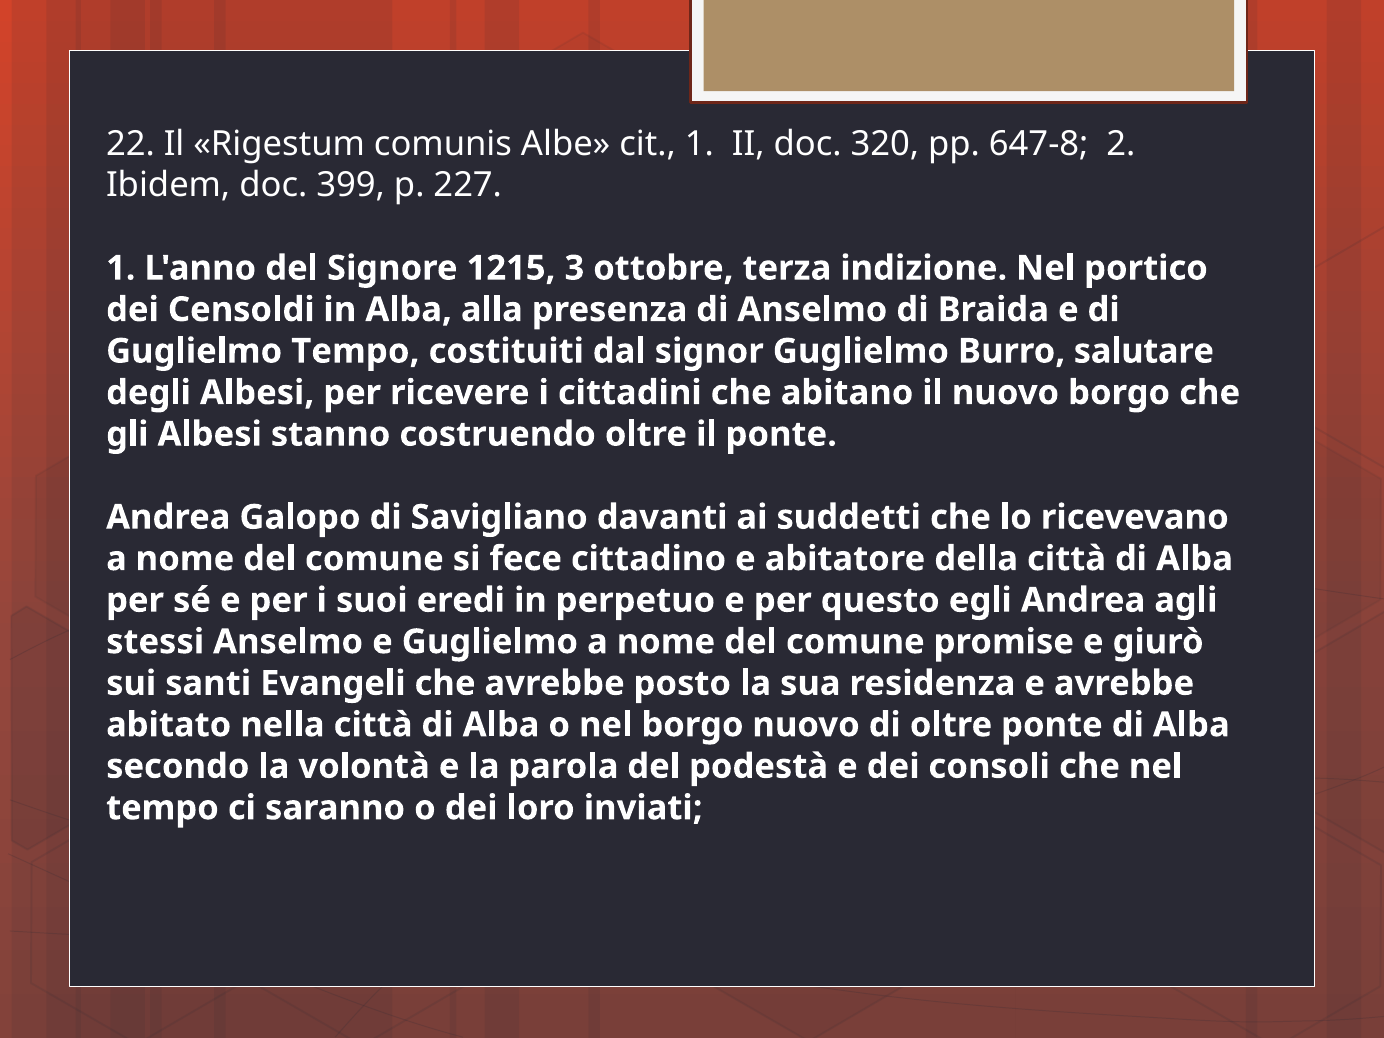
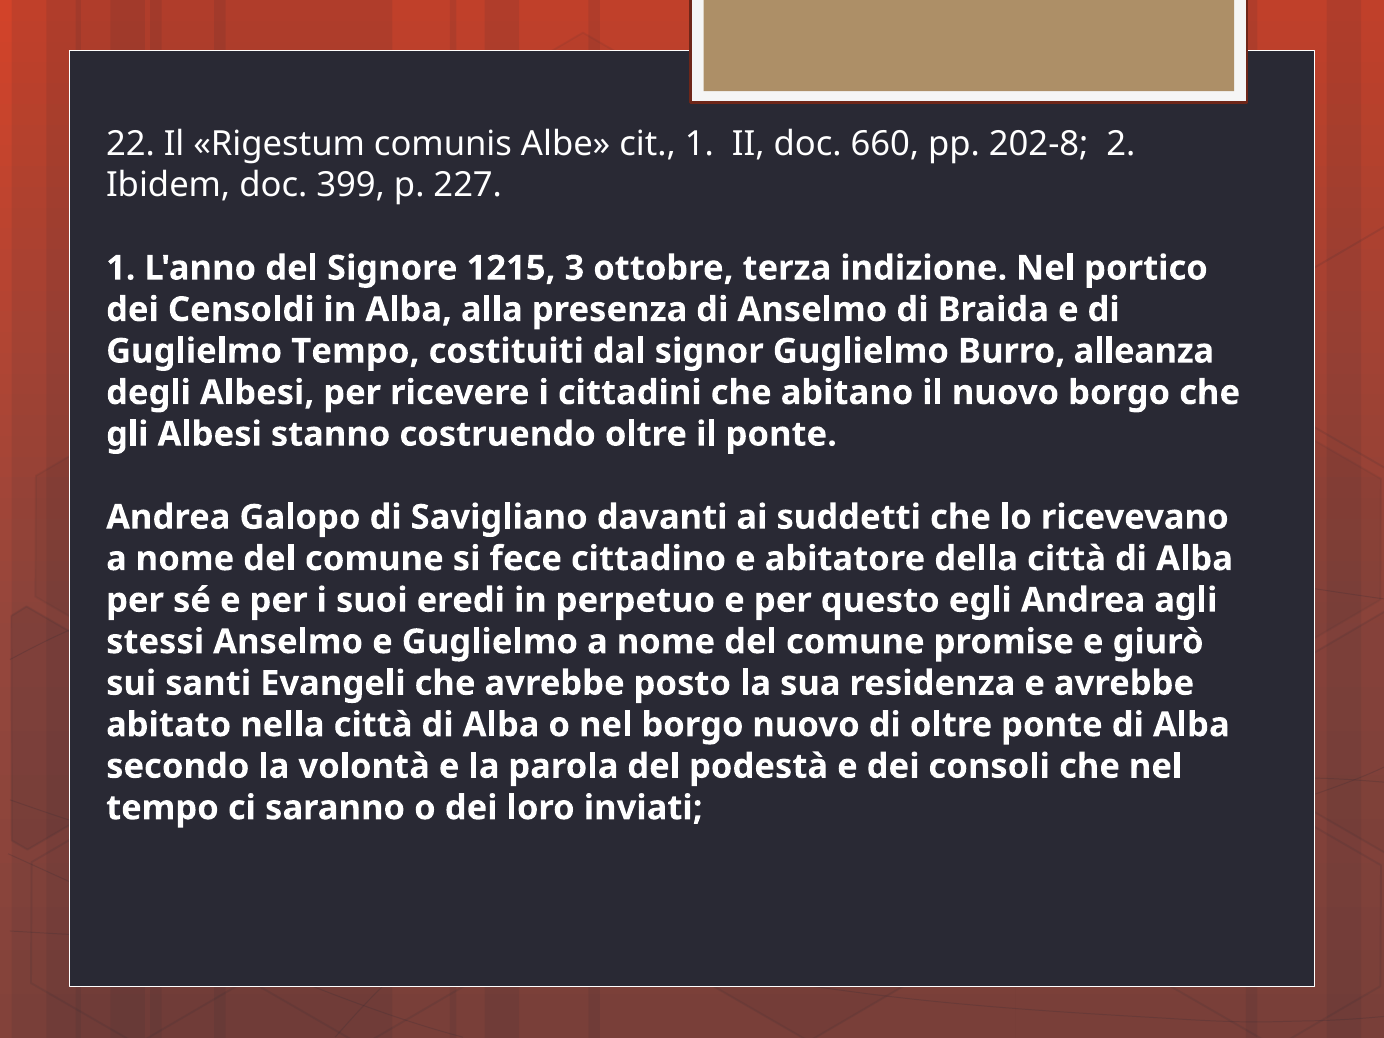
320: 320 -> 660 (885, 144)
647-8: 647-8 -> 202-8 (1039, 144)
salutare: salutare -> alleanza (1144, 351)
